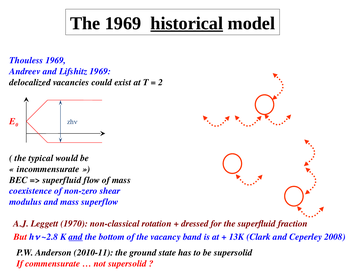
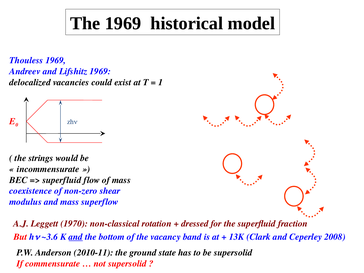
historical underline: present -> none (187, 23)
2: 2 -> 1 (161, 82)
typical: typical -> strings (41, 158)
~2.8: ~2.8 -> ~3.6 (50, 237)
